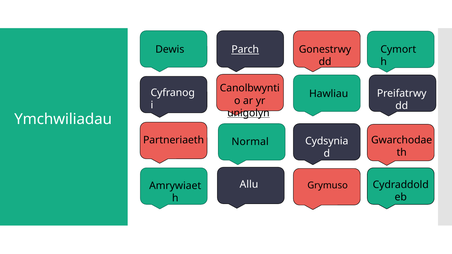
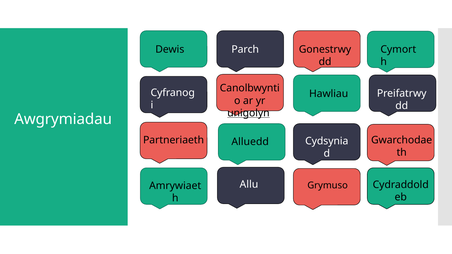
Parch underline: present -> none (245, 50)
Ymchwiliadau: Ymchwiliadau -> Awgrymiadau (63, 119)
Normal: Normal -> Alluedd (250, 142)
